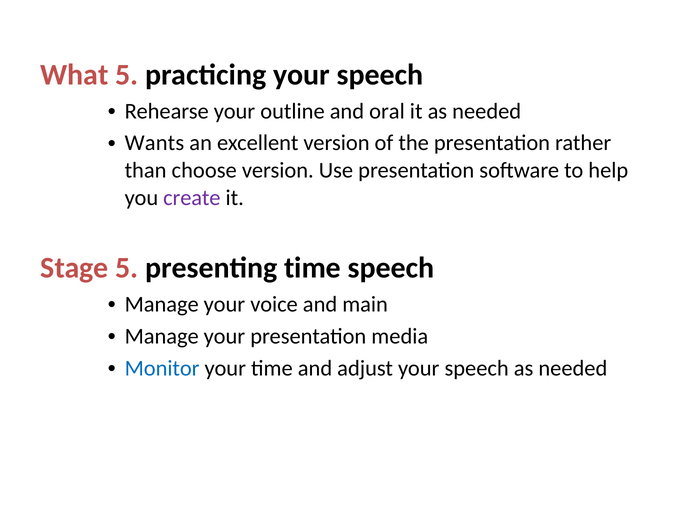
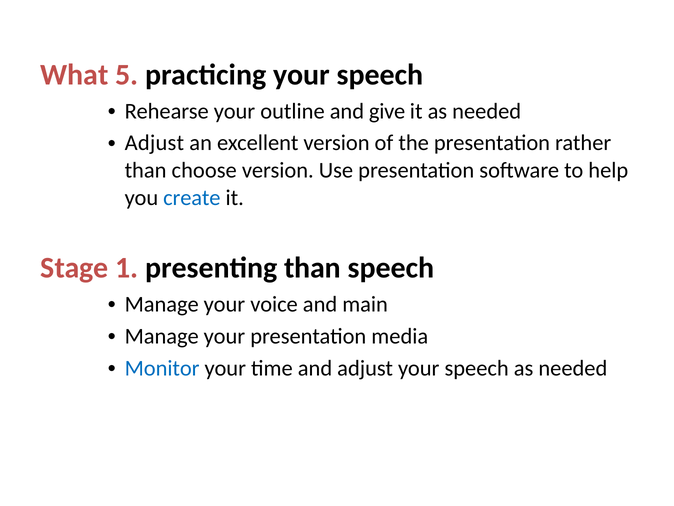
oral: oral -> give (387, 111)
Wants: Wants -> Adjust (154, 143)
create colour: purple -> blue (192, 198)
Stage 5: 5 -> 1 (127, 268)
presenting time: time -> than (313, 268)
